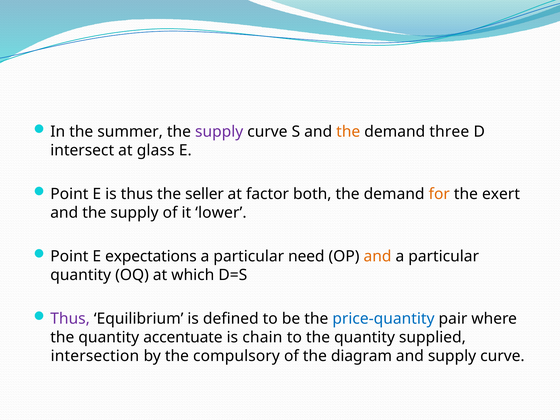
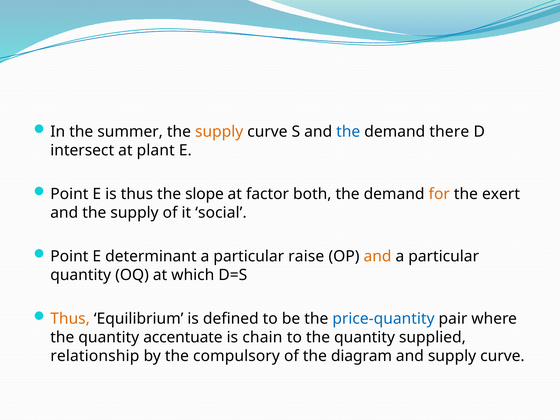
supply colour: purple -> orange (219, 132)
the colour: orange -> blue (348, 132)
three: three -> there (449, 132)
glass: glass -> plant (156, 150)
seller: seller -> slope (204, 194)
lower: lower -> social (221, 213)
expectations: expectations -> determinant (151, 256)
need: need -> raise (306, 256)
Thus colour: purple -> orange (70, 319)
intersection: intersection -> relationship (95, 356)
